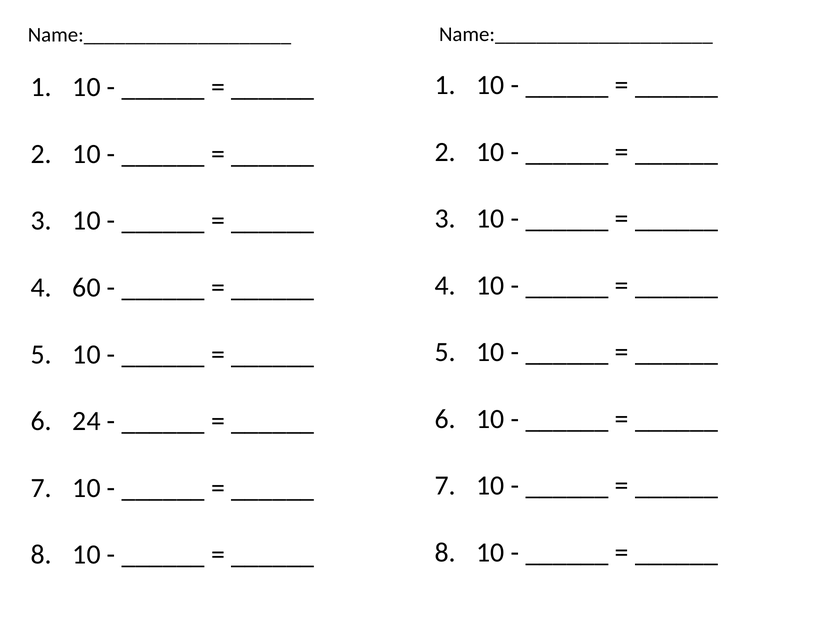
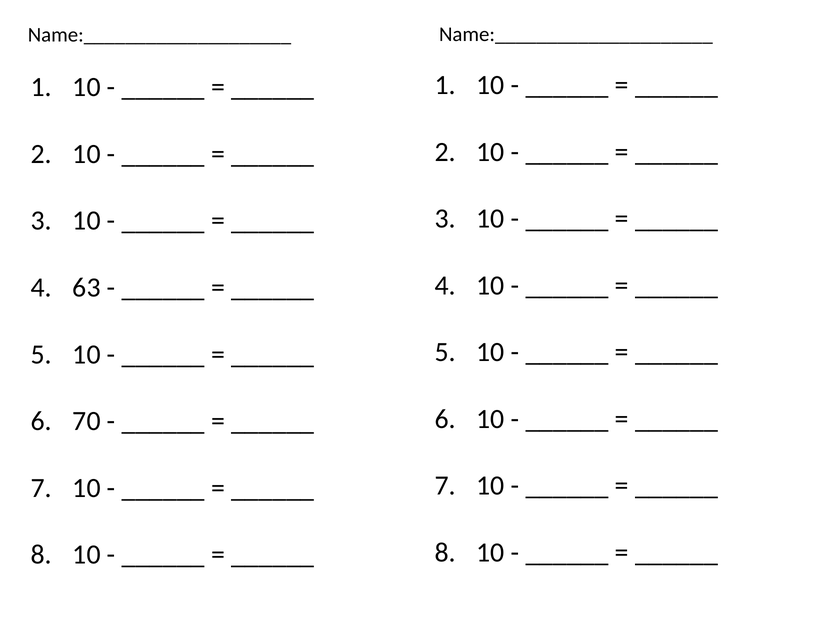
60: 60 -> 63 (87, 287)
24: 24 -> 70 (87, 421)
